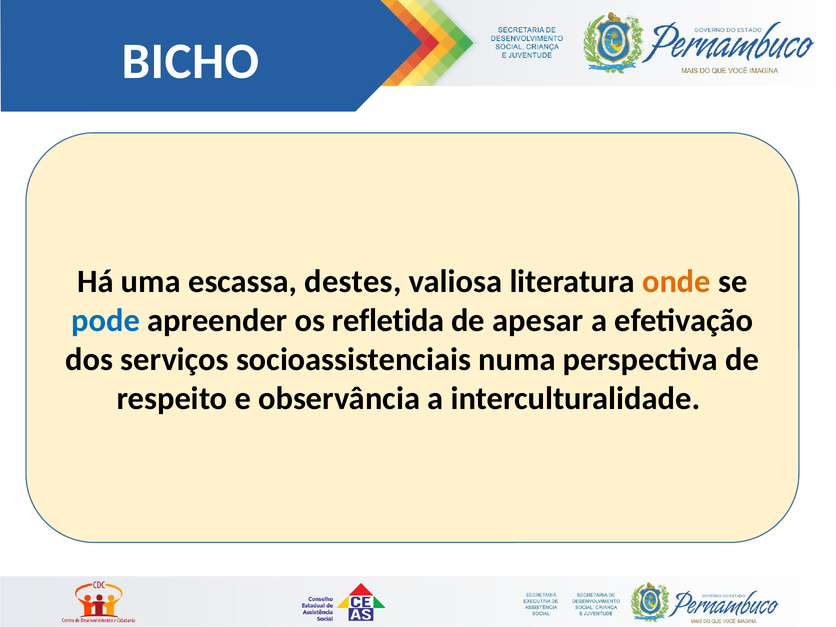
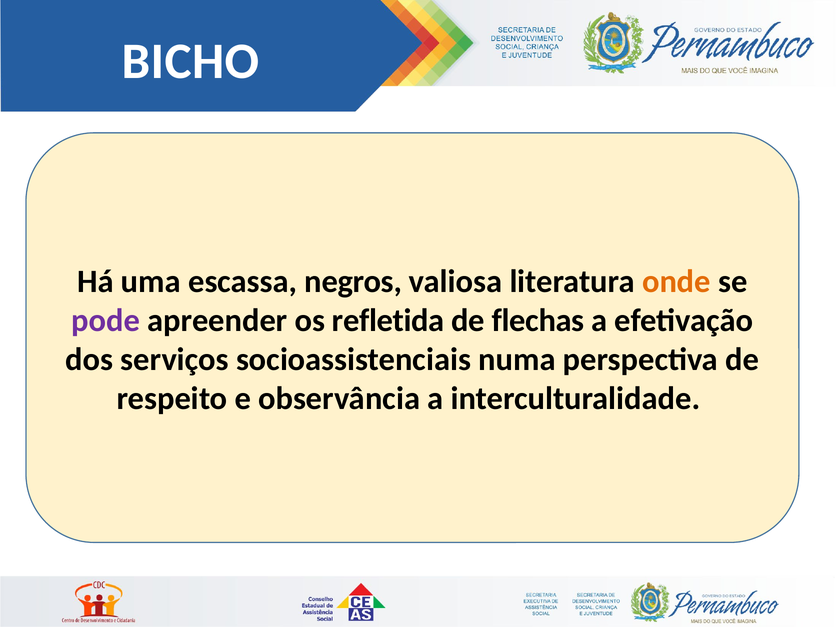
destes: destes -> negros (353, 281)
pode colour: blue -> purple (106, 320)
apesar: apesar -> flechas (538, 320)
